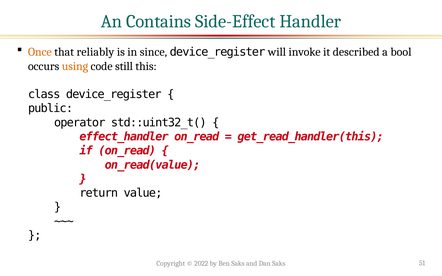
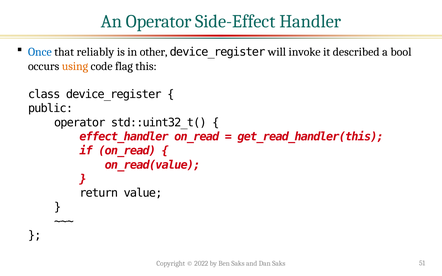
An Contains: Contains -> Operator (159, 22)
Once colour: orange -> blue (40, 52)
since: since -> other (154, 52)
still: still -> flag (124, 66)
